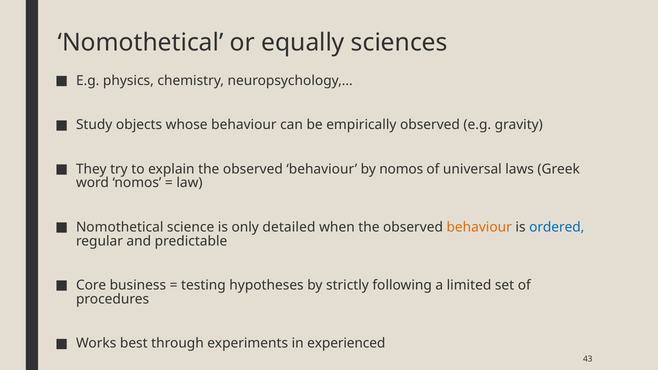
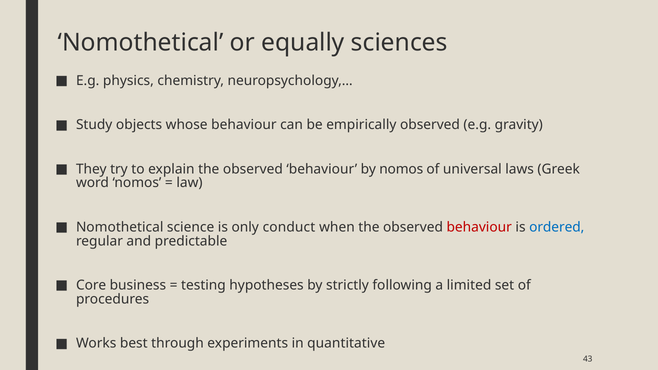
detailed: detailed -> conduct (289, 227)
behaviour colour: orange -> red (479, 227)
experienced: experienced -> quantitative (346, 343)
